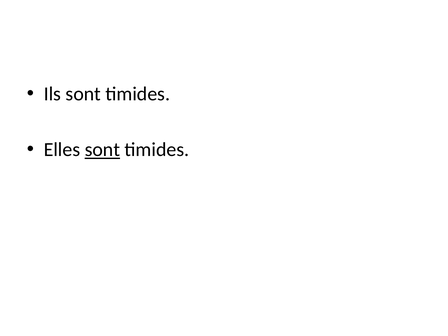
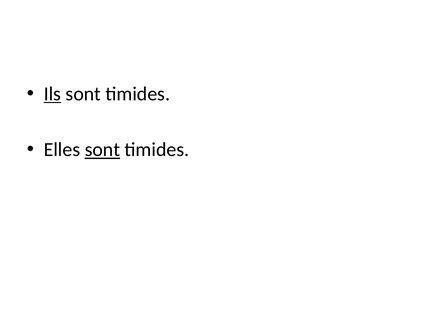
Ils underline: none -> present (52, 94)
